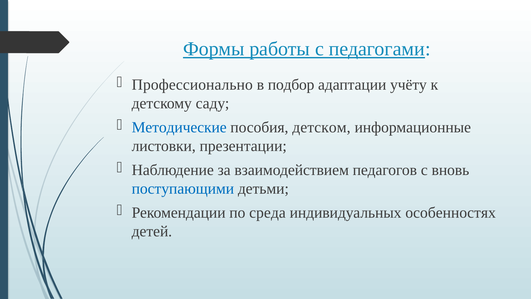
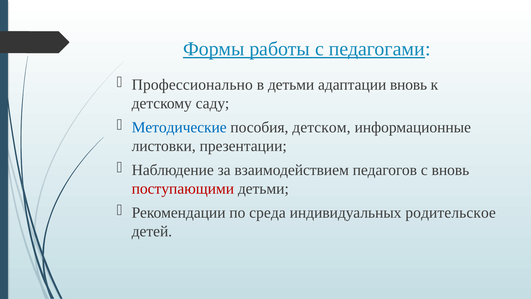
в подбор: подбор -> детьми (291, 85)
адаптации учёту: учёту -> вновь (409, 85)
поступающими colour: blue -> red (183, 188)
особенностях: особенностях -> родительское (451, 212)
